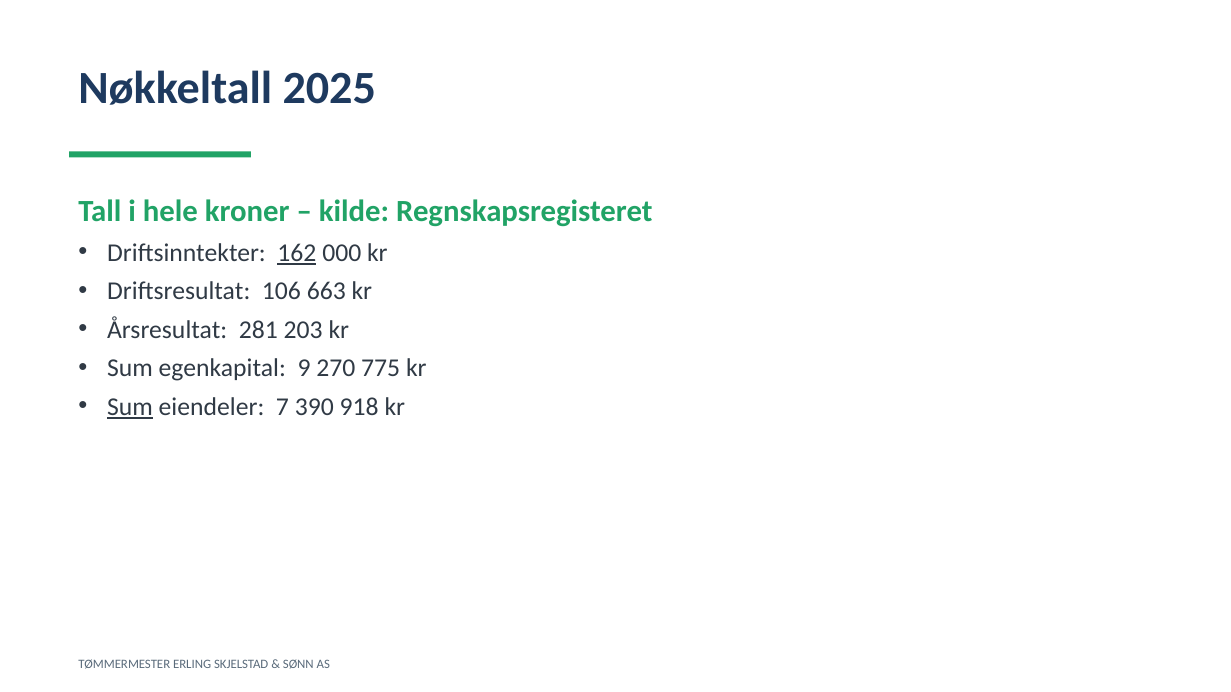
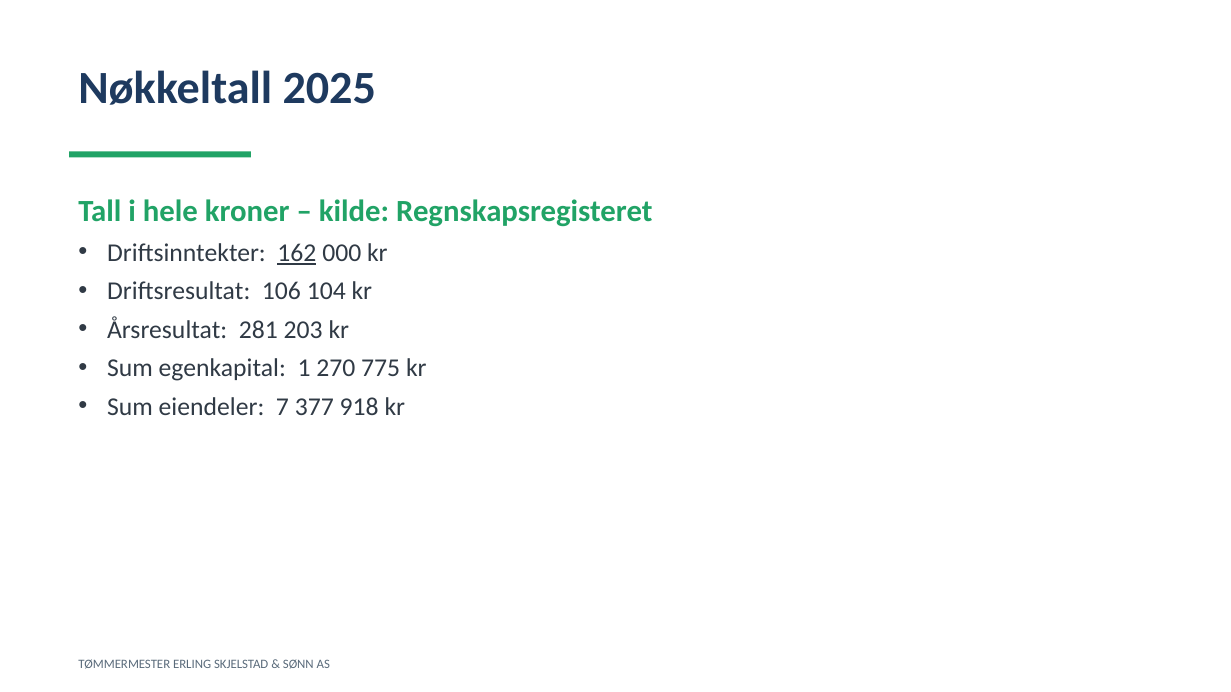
663: 663 -> 104 (326, 292)
9: 9 -> 1 (304, 369)
Sum underline: present -> none (130, 407)
390: 390 -> 377 (314, 407)
